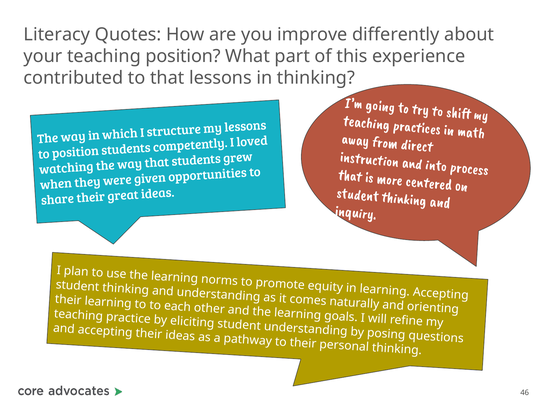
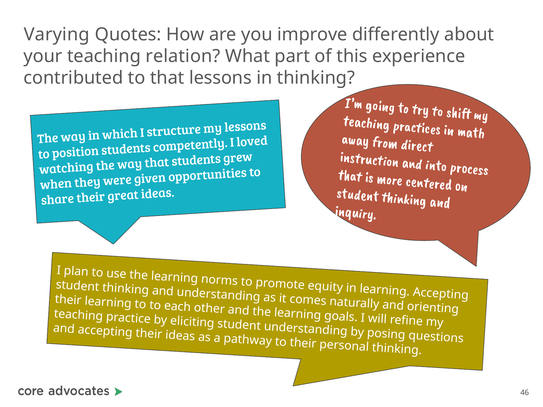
Literacy: Literacy -> Varying (57, 34)
teaching position: position -> relation (183, 56)
